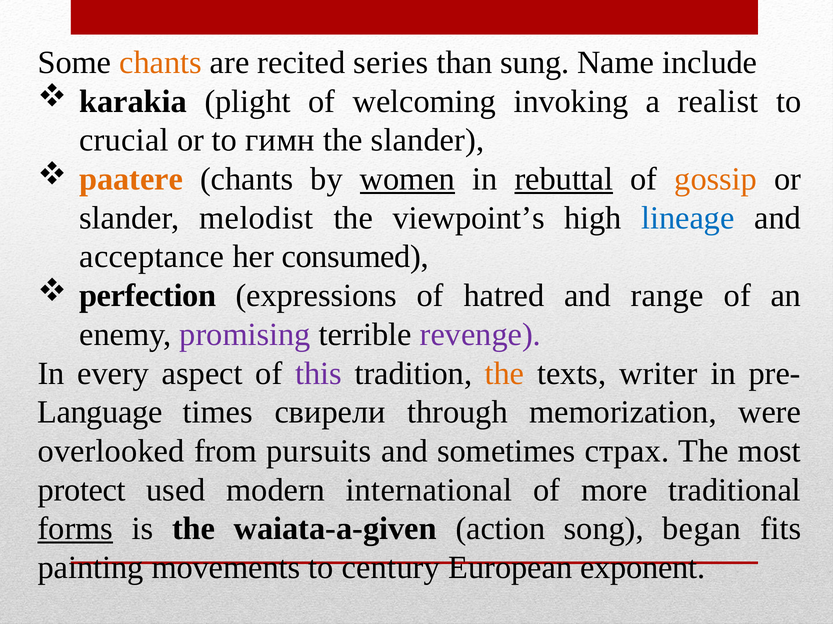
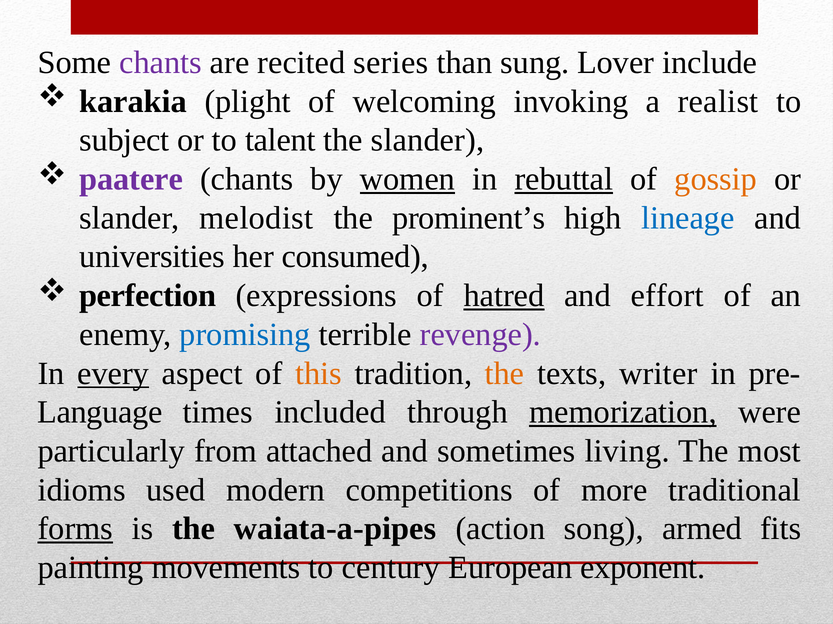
chants colour: orange -> purple (161, 63)
Name: Name -> Lover (616, 63)
crucial: crucial -> subject (124, 140)
гимн: гимн -> talent (280, 140)
paatere colour: orange -> purple (131, 179)
viewpoint’s: viewpoint’s -> prominent’s (469, 218)
acceptance: acceptance -> universities (152, 257)
hatred underline: none -> present (504, 296)
range: range -> effort (667, 296)
promising colour: purple -> blue (245, 335)
every underline: none -> present (113, 374)
this colour: purple -> orange (318, 374)
свирели: свирели -> included (330, 413)
memorization underline: none -> present (623, 413)
overlooked: overlooked -> particularly (111, 452)
pursuits: pursuits -> attached (319, 452)
страх: страх -> living (627, 452)
protect: protect -> idioms (82, 490)
international: international -> competitions (429, 490)
waiata-a-given: waiata-a-given -> waiata-a-pipes (335, 529)
began: began -> armed (702, 529)
